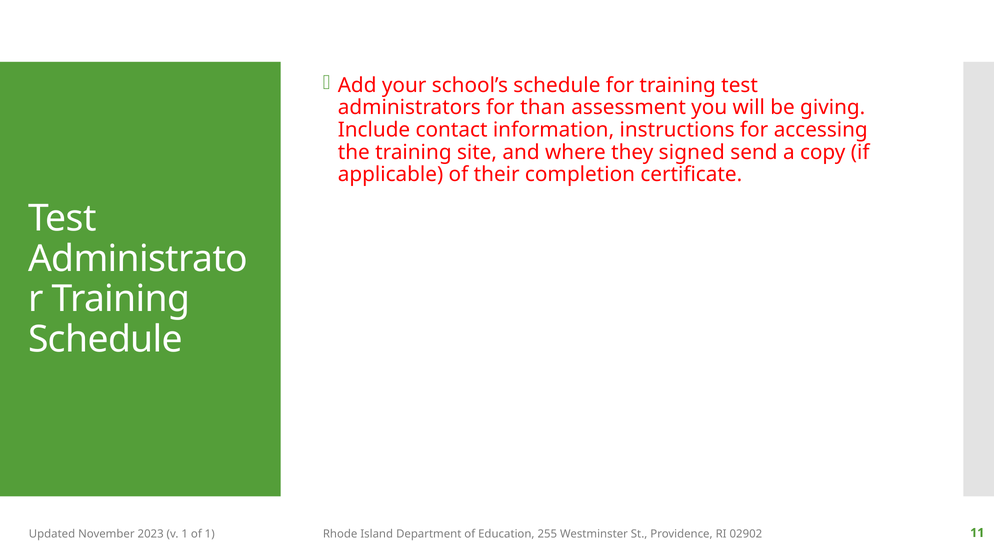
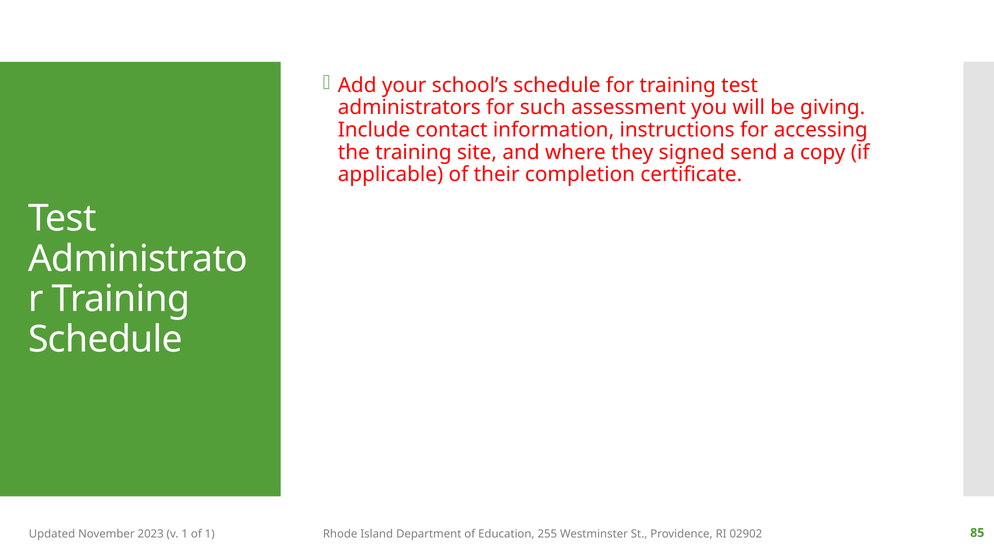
than: than -> such (543, 108)
11: 11 -> 85 (977, 533)
